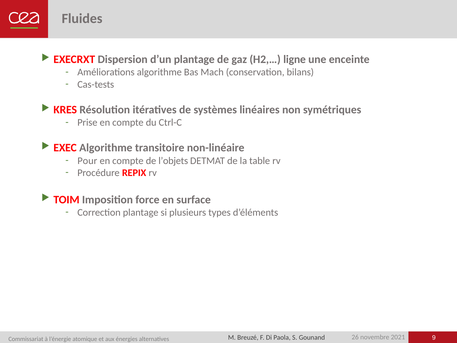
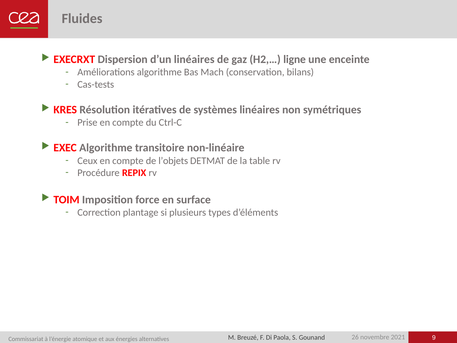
d’un plantage: plantage -> linéaires (194, 59)
Pour: Pour -> Ceux (87, 161)
